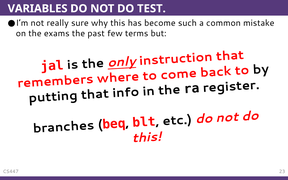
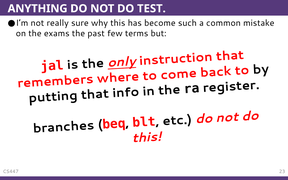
VARIABLES: VARIABLES -> ANYTHING (38, 9)
